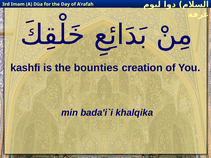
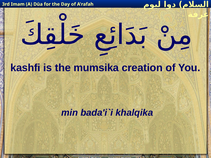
bounties: bounties -> mumsika (96, 68)
